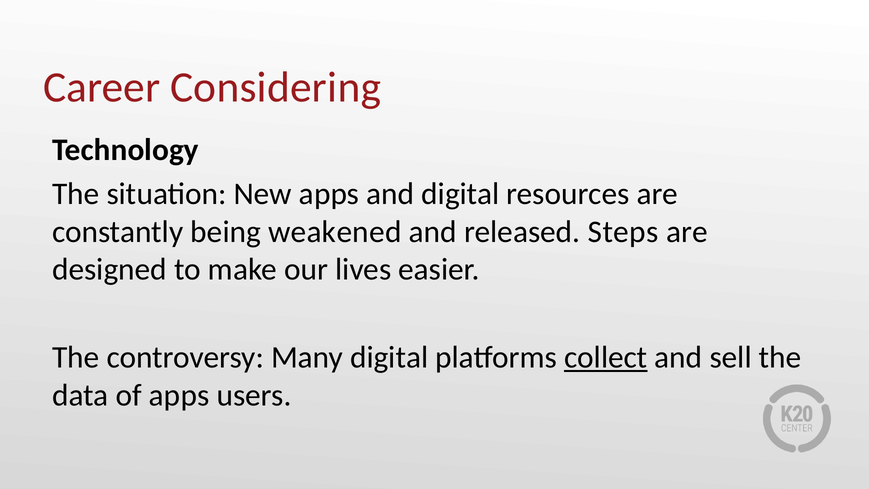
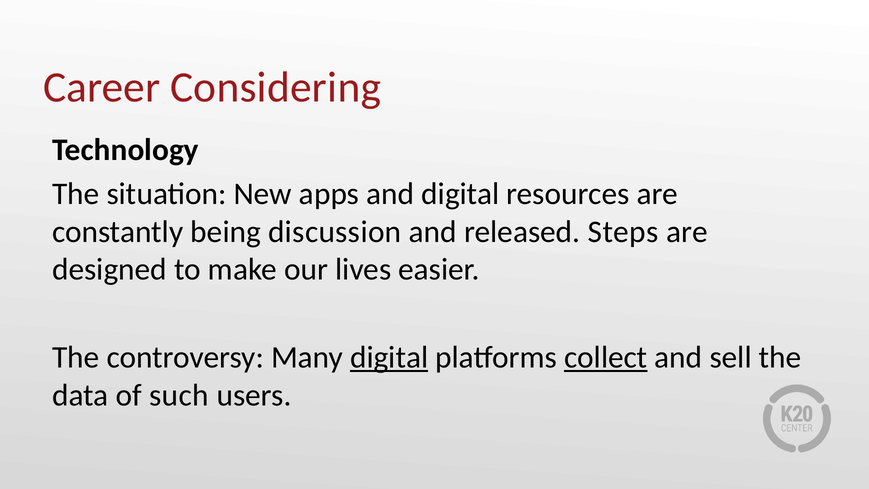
weakened: weakened -> discussion (335, 232)
digital underline: none -> present (389, 357)
of apps: apps -> such (179, 395)
